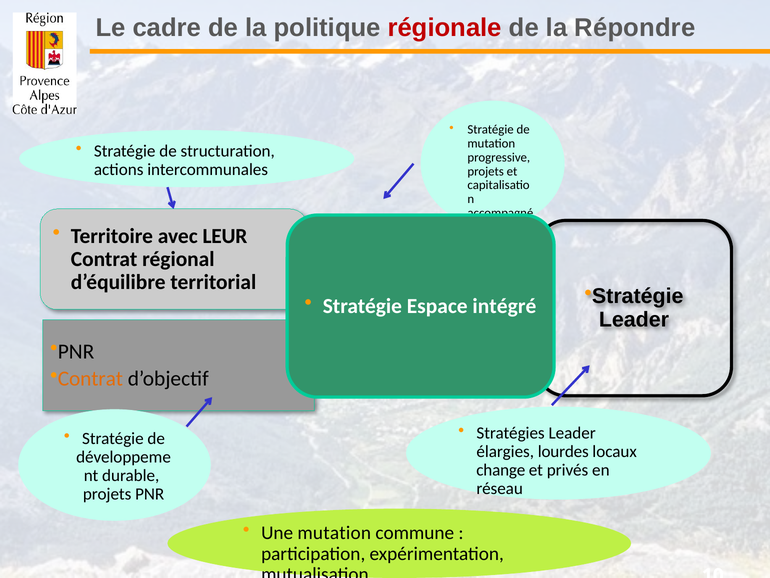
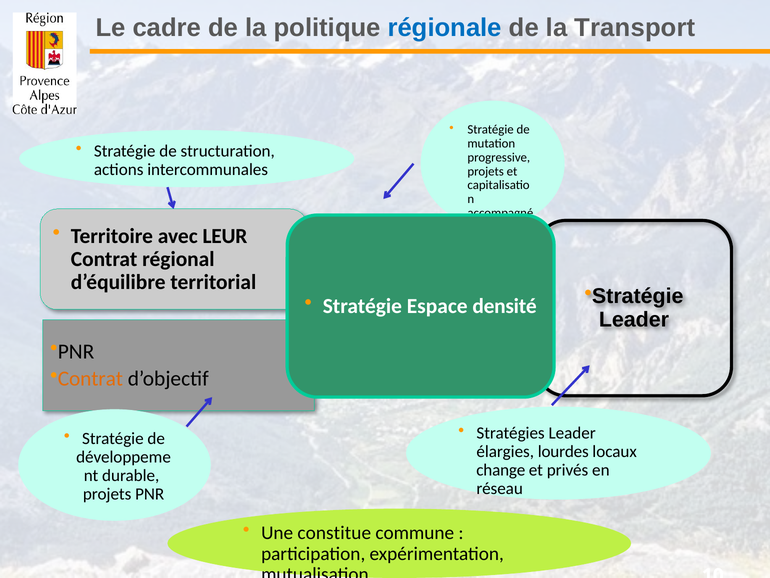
régionale colour: red -> blue (445, 28)
Répondre: Répondre -> Transport (635, 28)
intégré: intégré -> densité (505, 306)
Une mutation: mutation -> constitue (334, 532)
